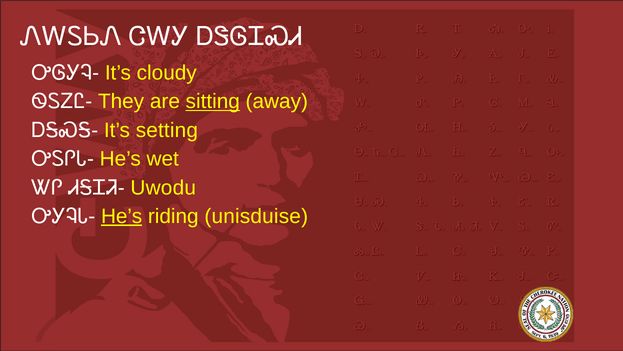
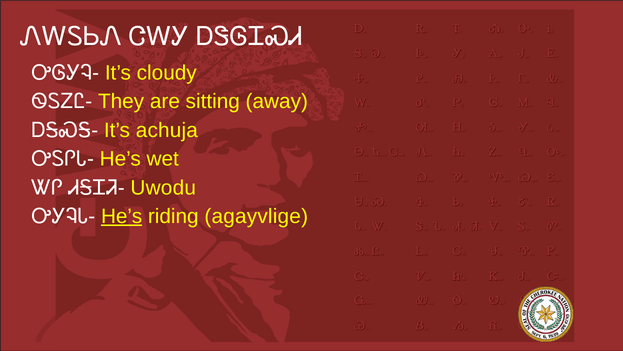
sitting underline: present -> none (213, 101)
setting: setting -> achuja (167, 130)
unisduise: unisduise -> agayvlige (256, 216)
